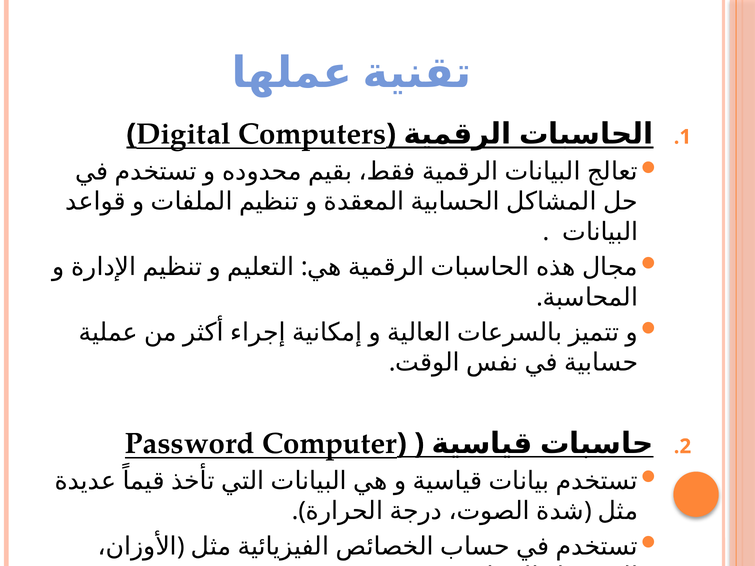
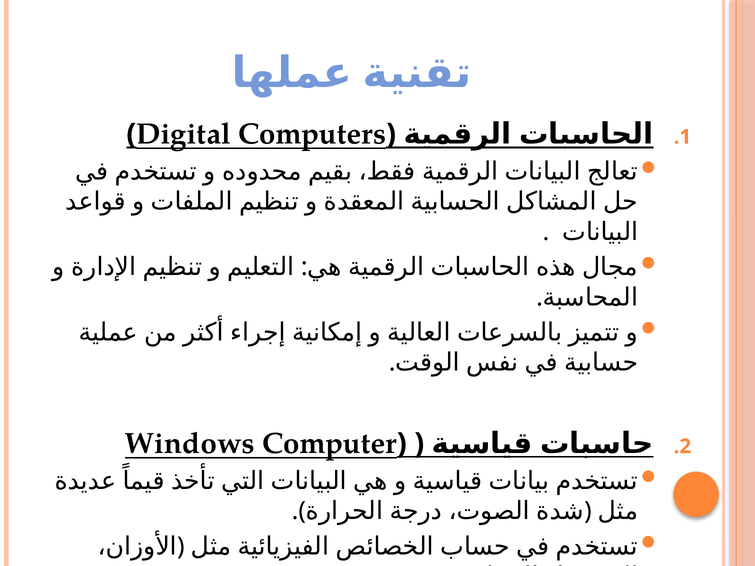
Password: Password -> Windows (190, 444)
